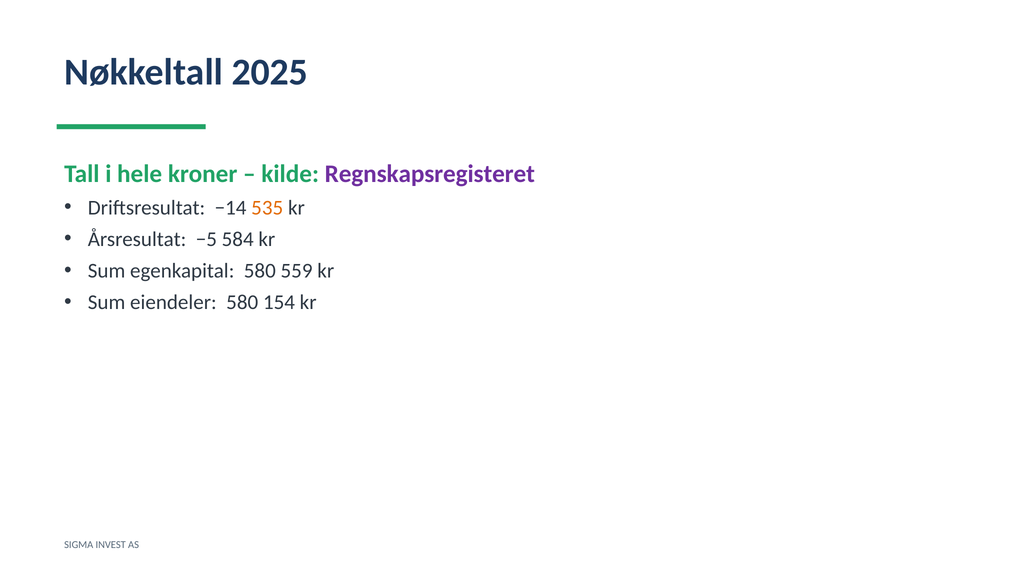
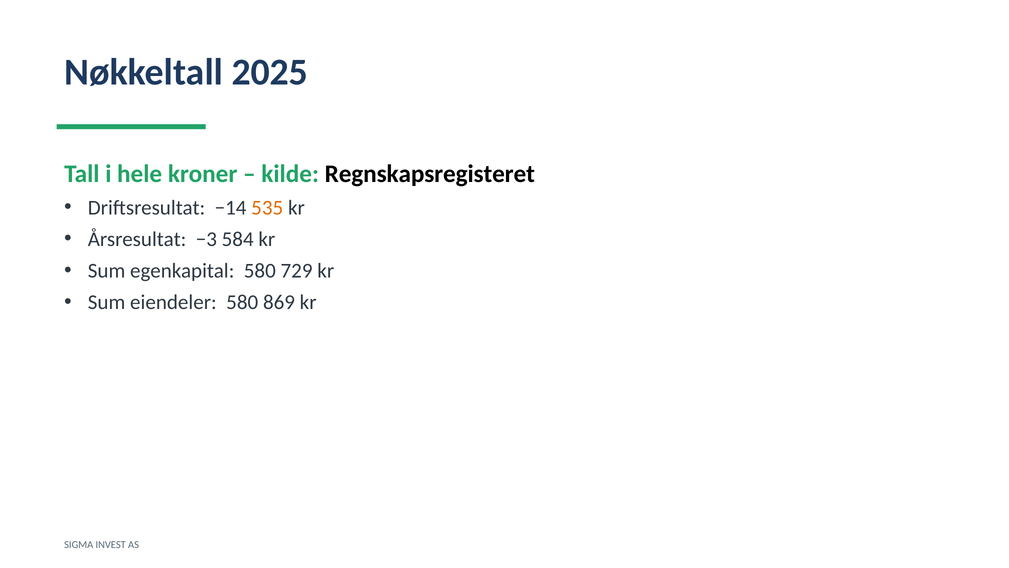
Regnskapsregisteret colour: purple -> black (430, 174)
−5: −5 -> −3 (206, 239)
559: 559 -> 729 (297, 271)
154: 154 -> 869 (279, 302)
